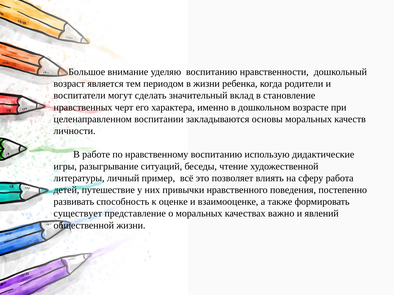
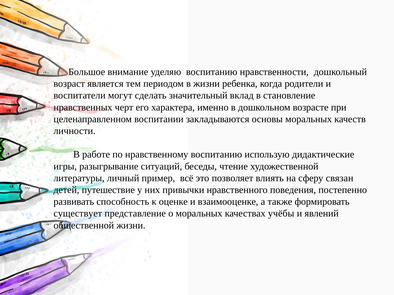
работа: работа -> связан (340, 178)
важно: важно -> учёбы (281, 214)
